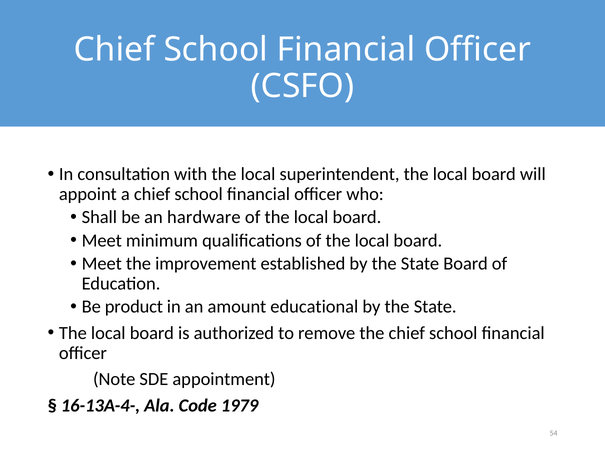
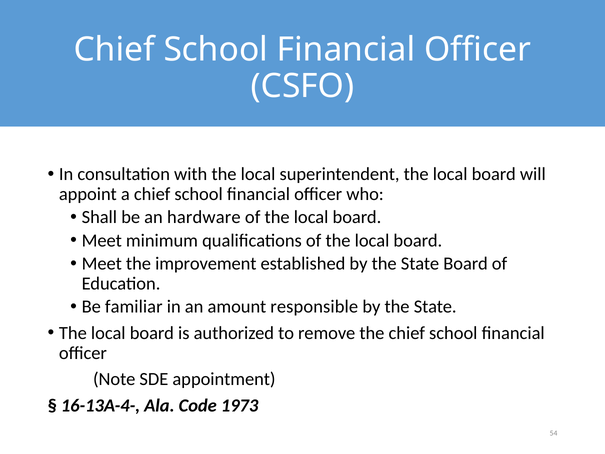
product: product -> familiar (134, 307)
educational: educational -> responsible (314, 307)
1979: 1979 -> 1973 (240, 405)
